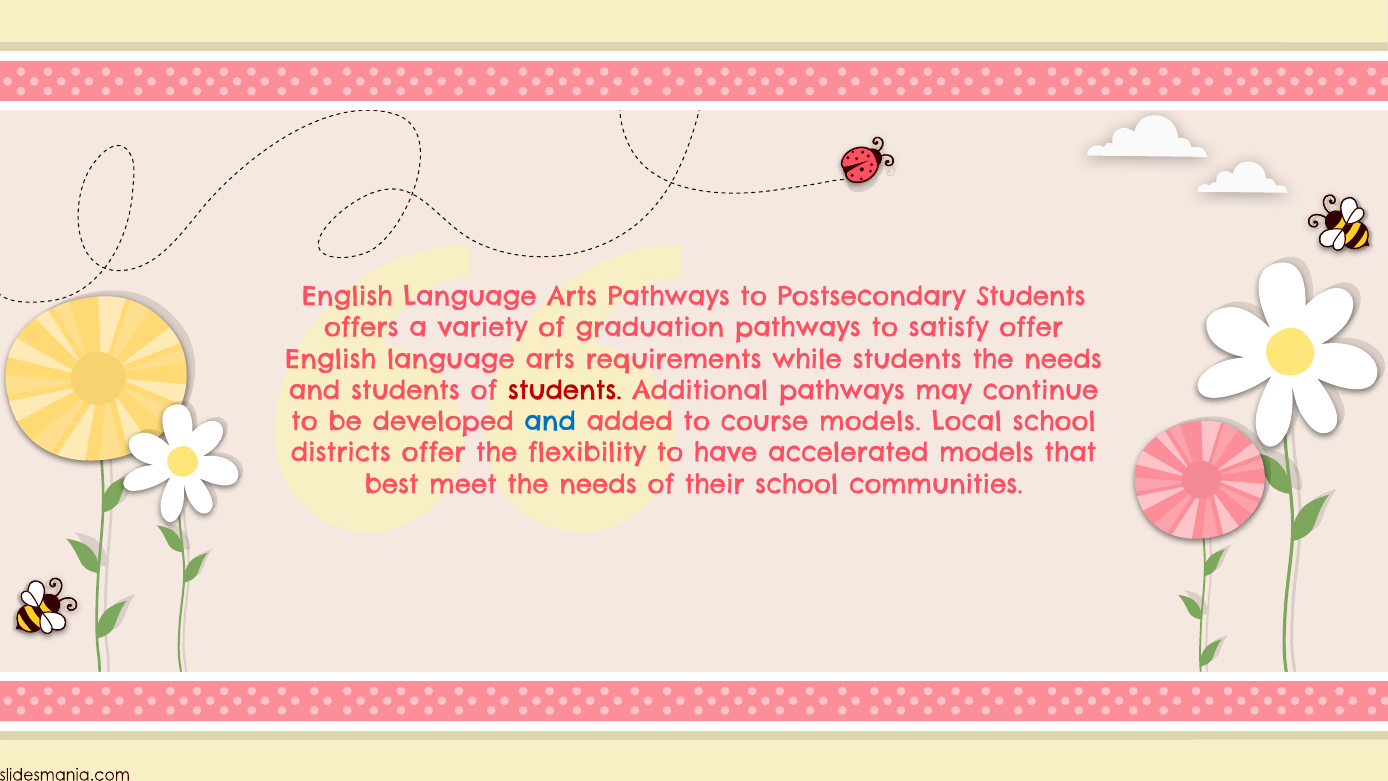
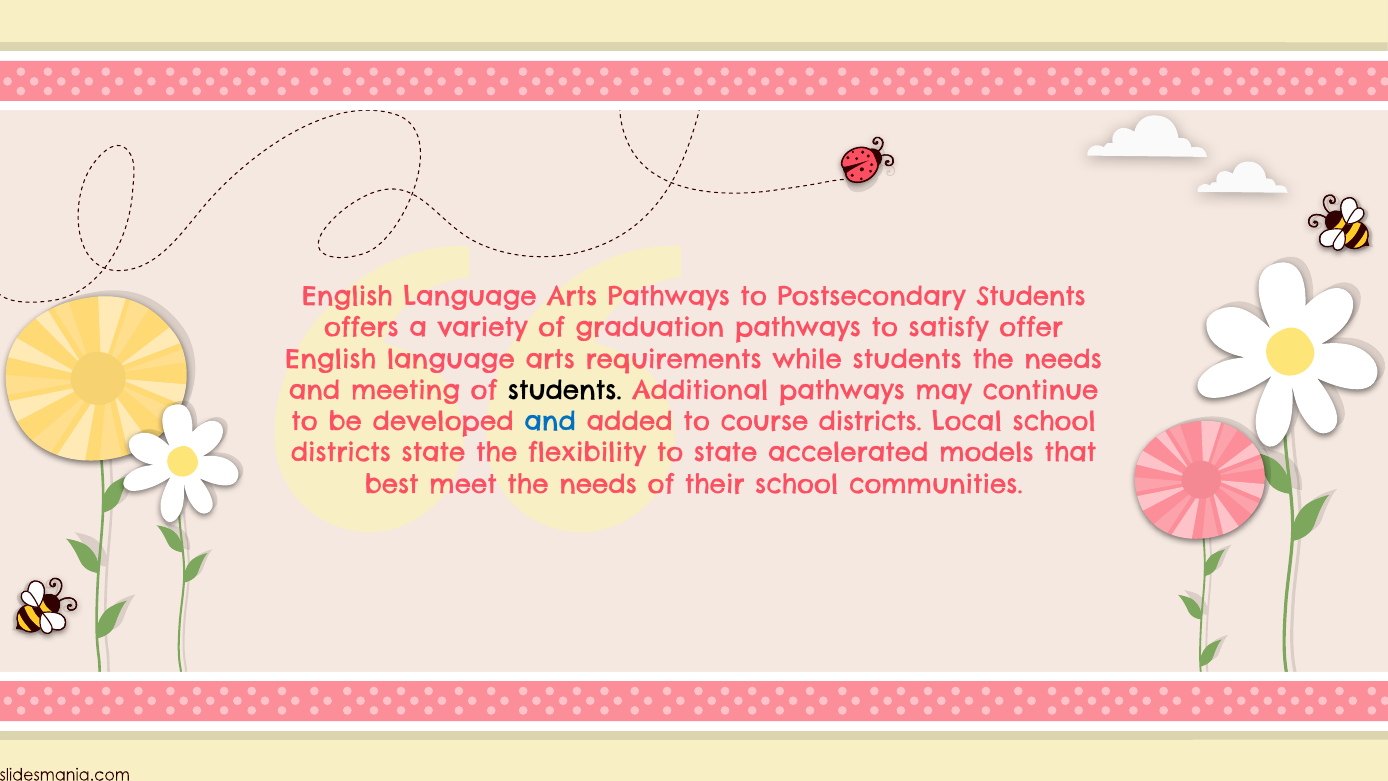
and students: students -> meeting (406, 391)
students colour: red -> black (565, 391)
course models: models -> districts (870, 422)
districts offer: offer -> state (434, 453)
to have: have -> state (726, 453)
